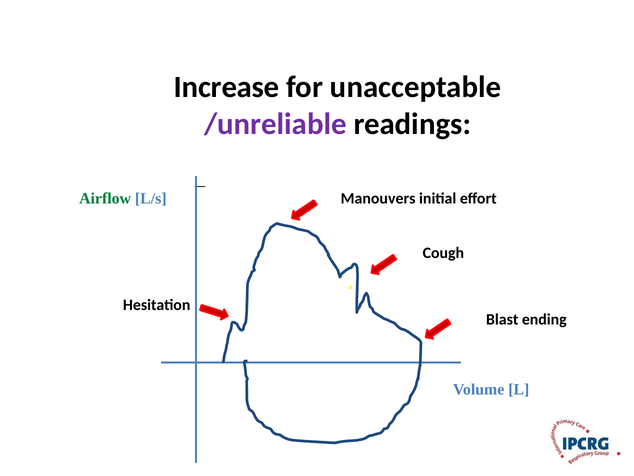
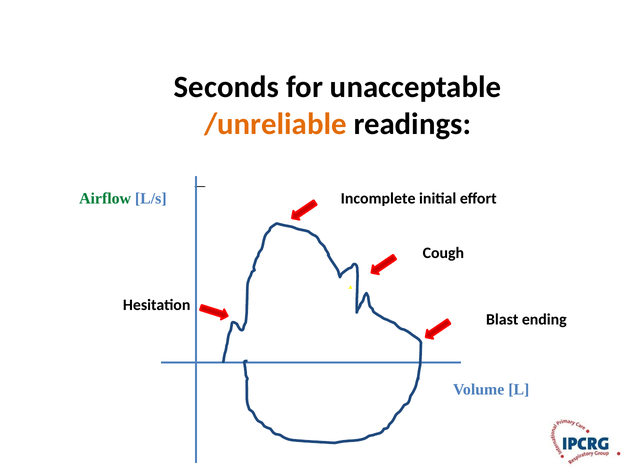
Increase: Increase -> Seconds (226, 87)
/unreliable colour: purple -> orange (275, 124)
Manouvers: Manouvers -> Incomplete (378, 199)
